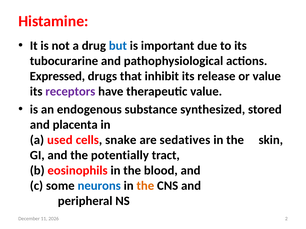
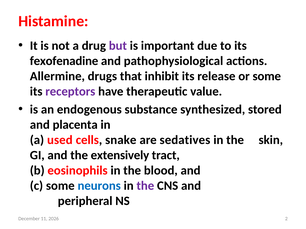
but colour: blue -> purple (118, 46)
tubocurarine: tubocurarine -> fexofenadine (64, 61)
Expressed: Expressed -> Allermine (57, 76)
or value: value -> some (267, 76)
potentially: potentially -> extensively (120, 156)
the colour: orange -> purple (145, 186)
